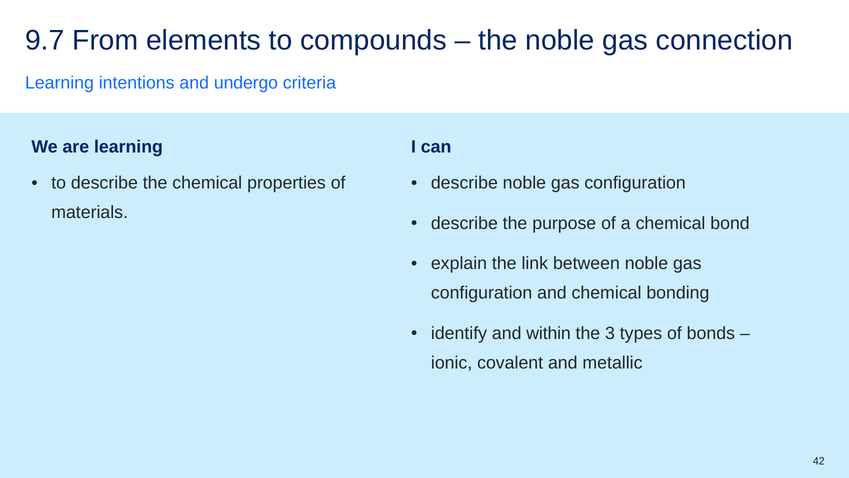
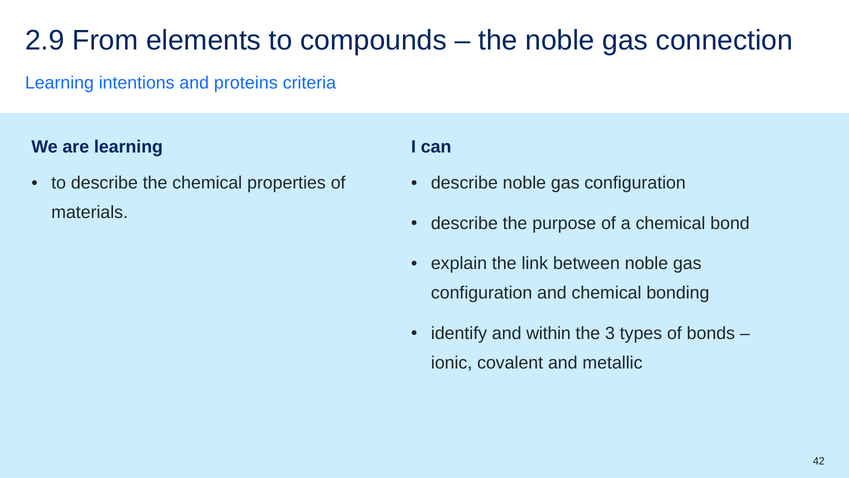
9.7: 9.7 -> 2.9 (45, 40)
undergo: undergo -> proteins (246, 83)
